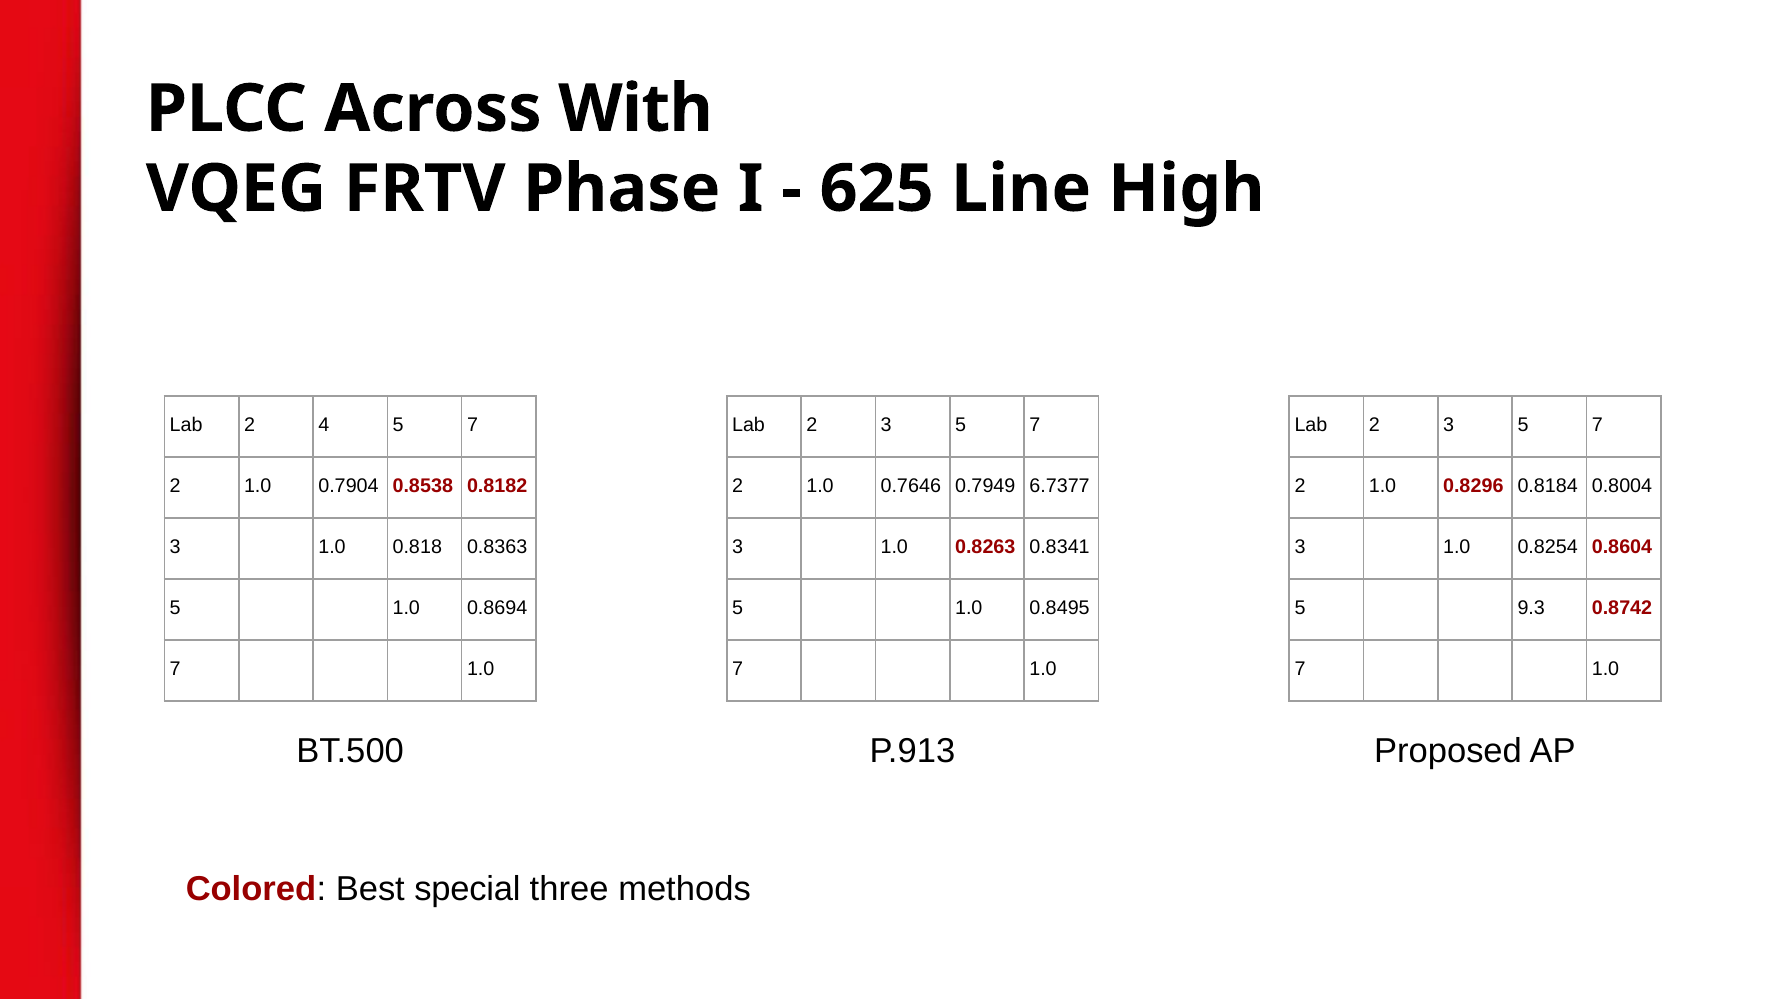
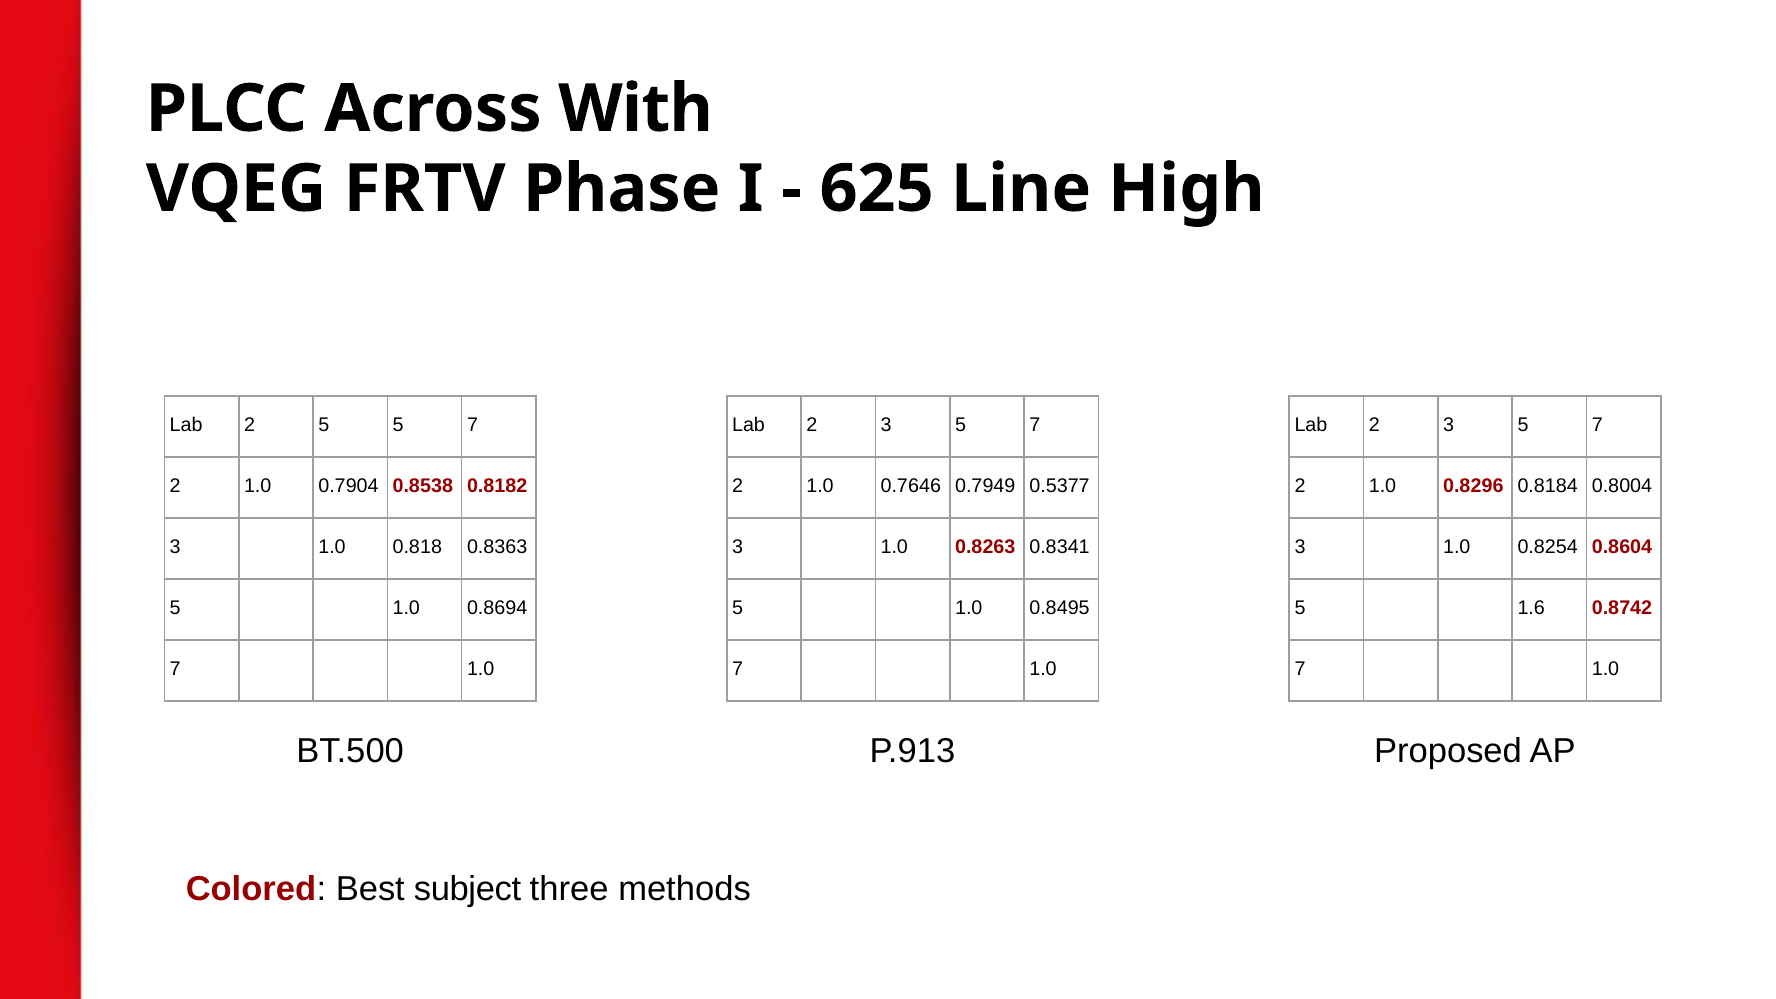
2 4: 4 -> 5 (324, 425)
6.7377: 6.7377 -> 0.5377 (1060, 486)
9.3: 9.3 -> 1.6 (1531, 608)
special: special -> subject (467, 889)
